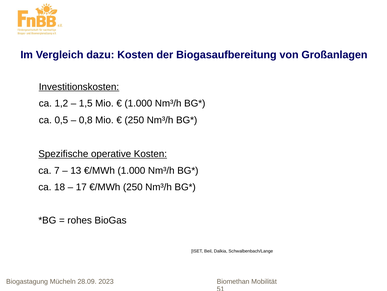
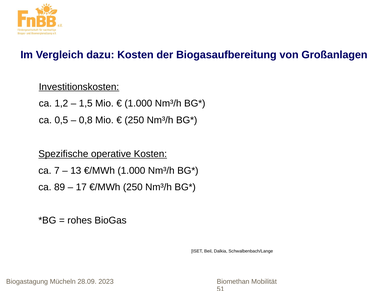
18: 18 -> 89 (60, 187)
